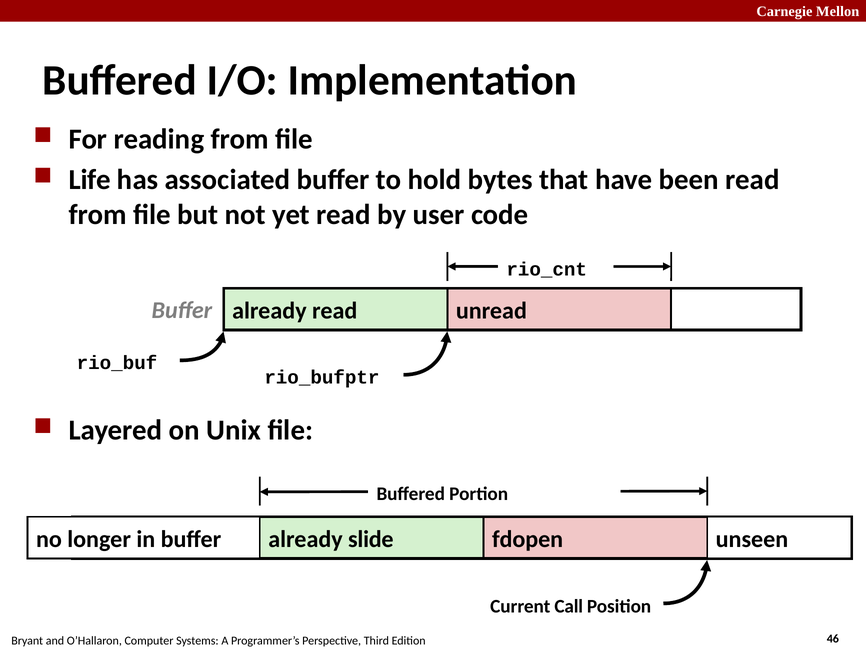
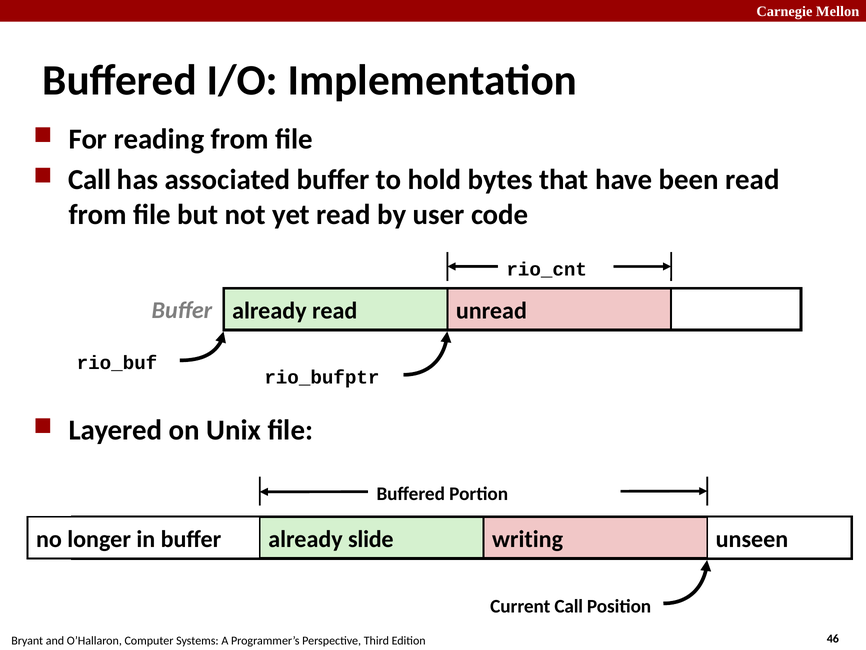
Life: Life -> Call (90, 180)
fdopen: fdopen -> writing (528, 539)
